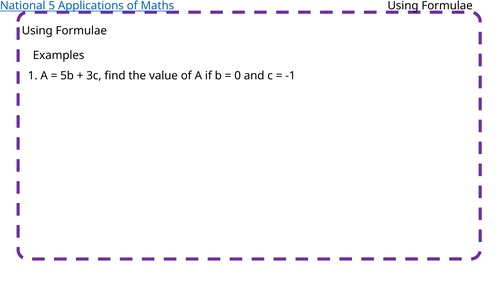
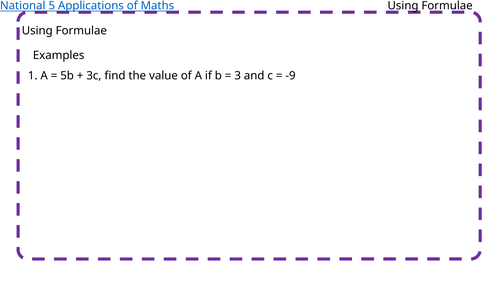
0: 0 -> 3 (238, 76)
-1: -1 -> -9 (290, 76)
